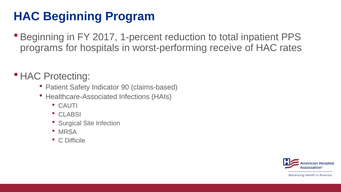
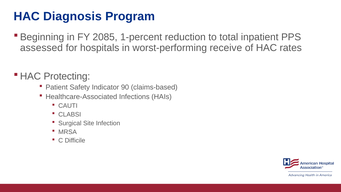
Beginning: Beginning -> Diagnosis (72, 16)
2017: 2017 -> 2085 (105, 37)
programs: programs -> assessed (41, 48)
